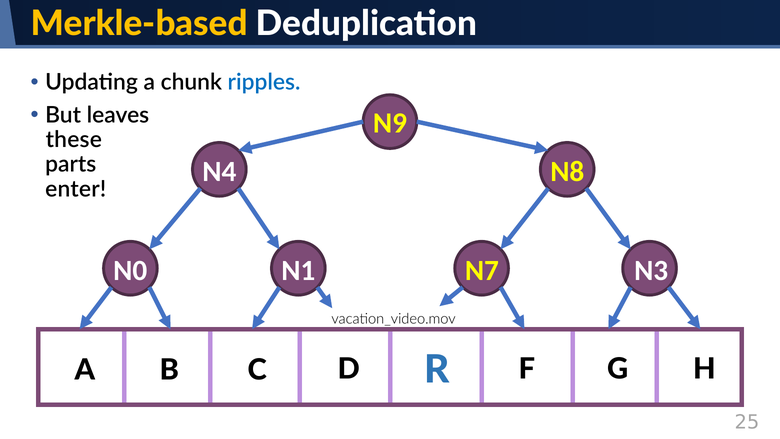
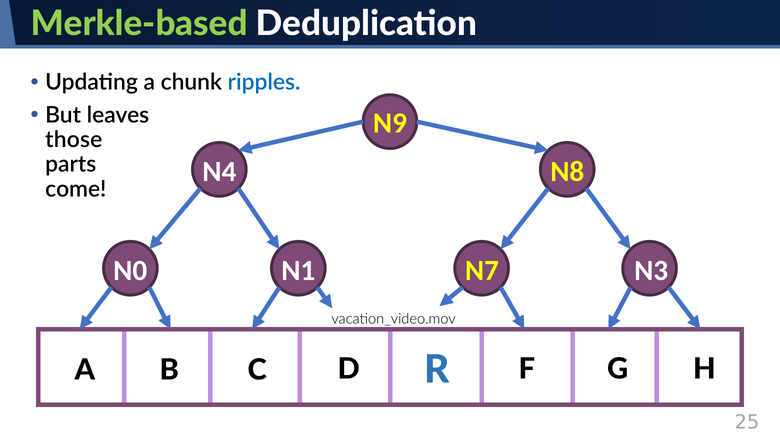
Merkle-based colour: yellow -> light green (139, 24)
these: these -> those (74, 140)
enter: enter -> come (76, 189)
